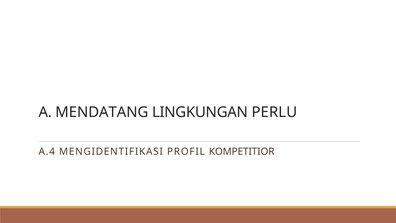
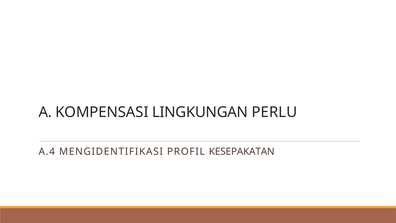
MENDATANG: MENDATANG -> KOMPENSASI (102, 112)
KOMPETITIOR: KOMPETITIOR -> KESEPAKATAN (242, 151)
